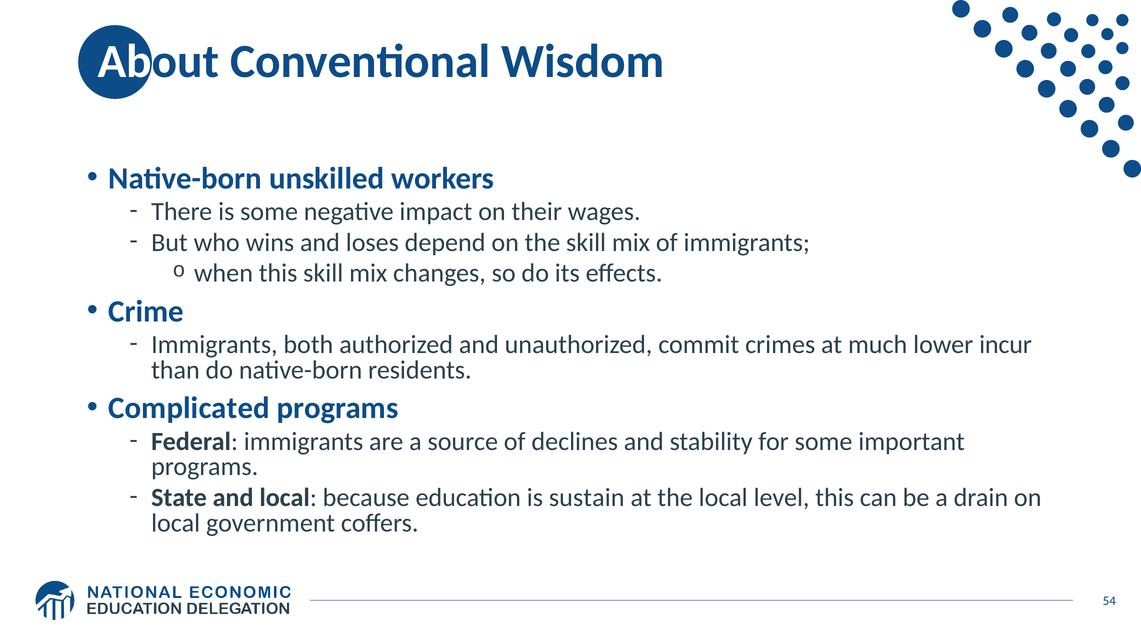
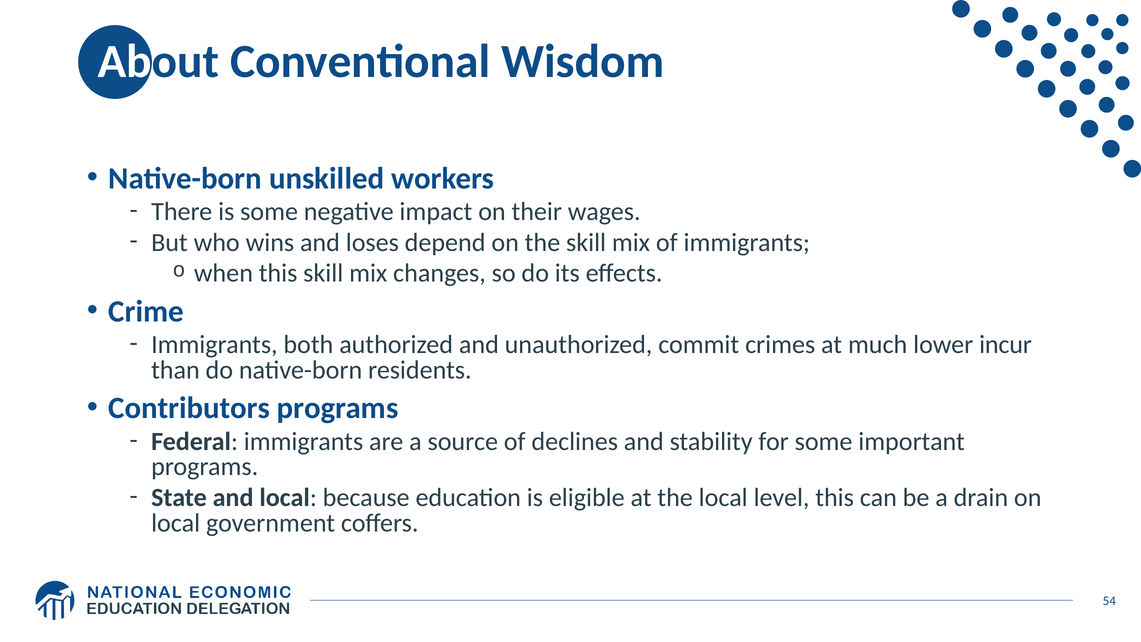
Complicated: Complicated -> Contributors (189, 408)
sustain: sustain -> eligible (587, 497)
